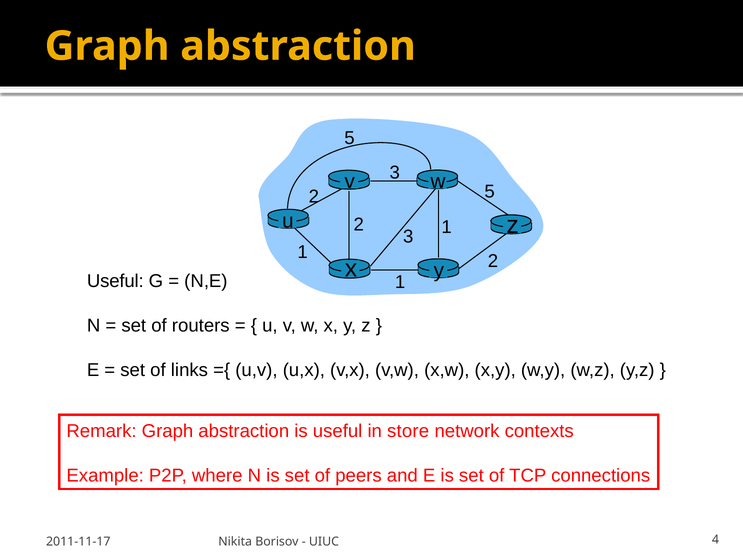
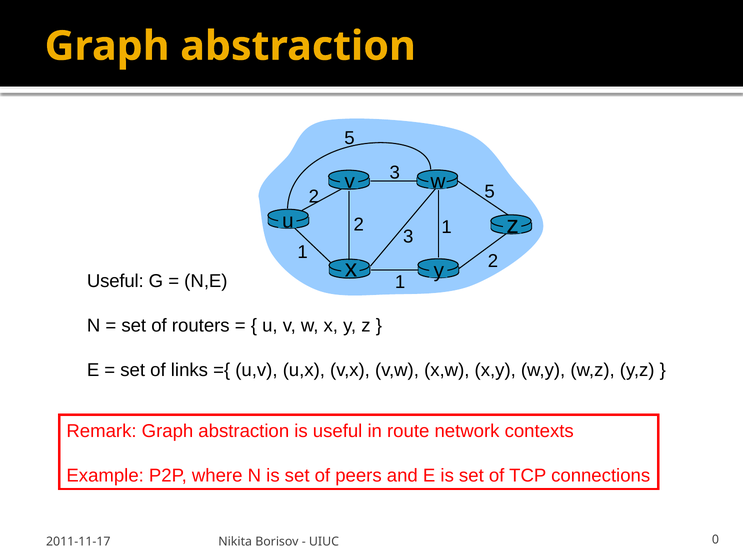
store: store -> route (408, 431)
4: 4 -> 0 (715, 540)
